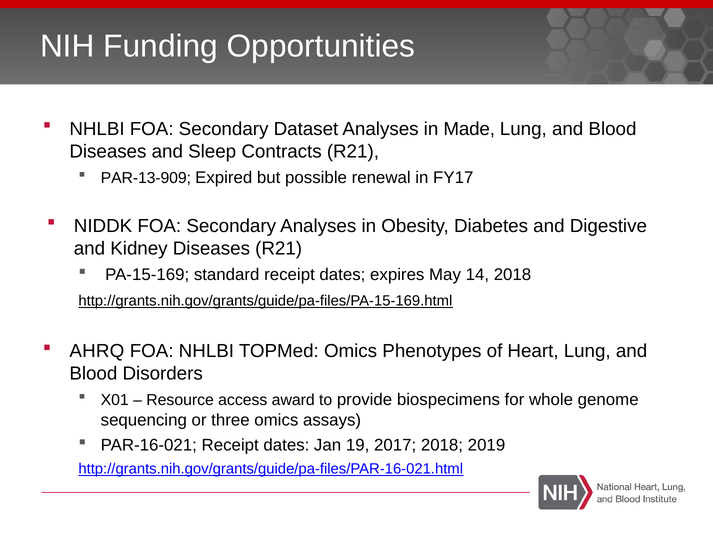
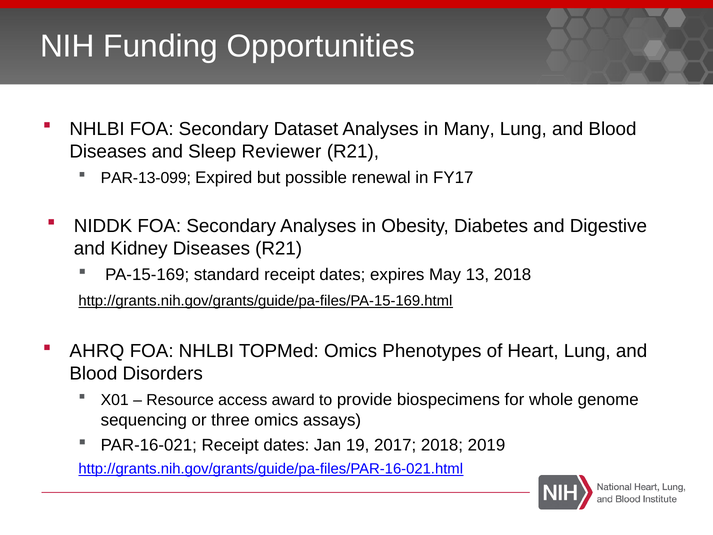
Made: Made -> Many (469, 129)
Contracts: Contracts -> Reviewer (281, 151)
PAR-13-909: PAR-13-909 -> PAR-13-099 (146, 178)
14: 14 -> 13 (477, 275)
